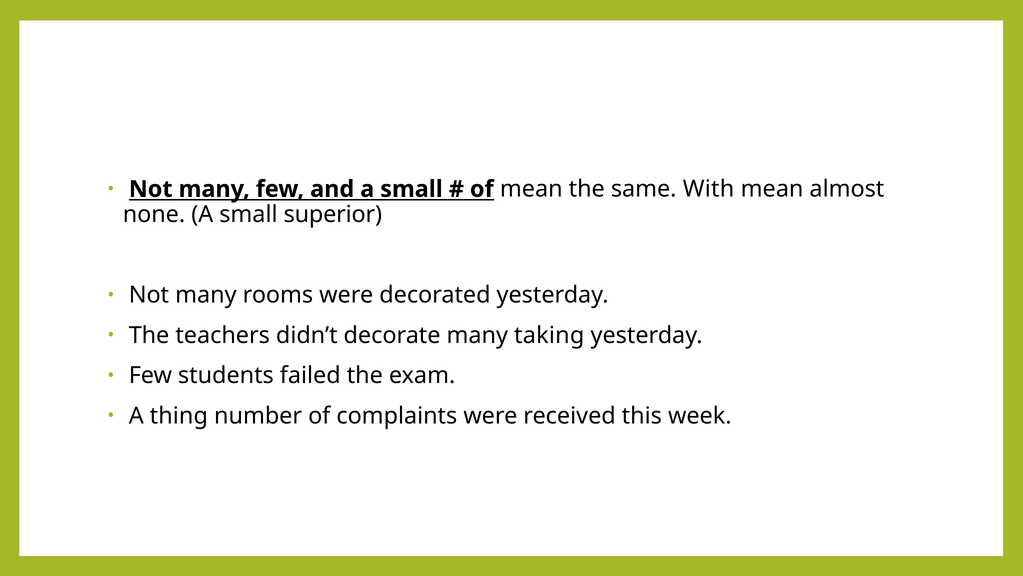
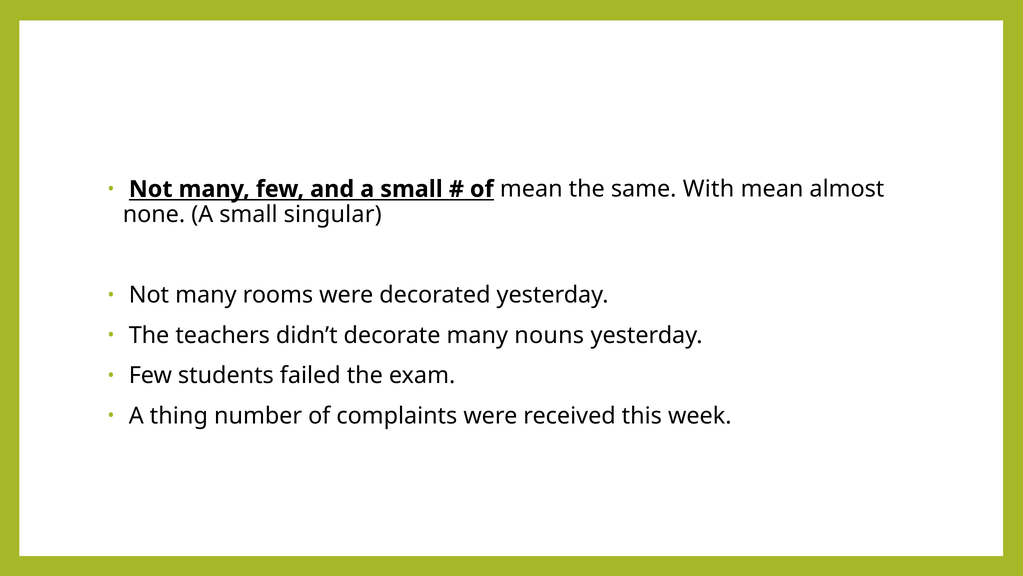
superior: superior -> singular (333, 214)
taking: taking -> nouns (549, 335)
